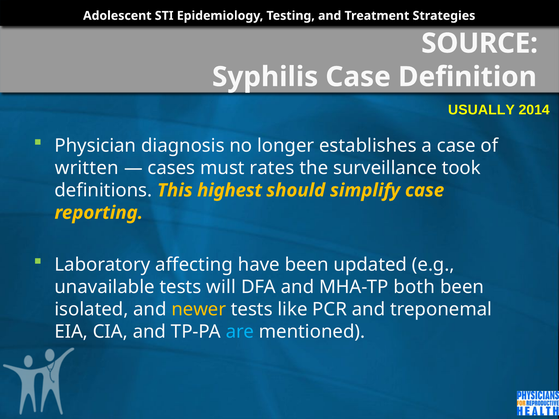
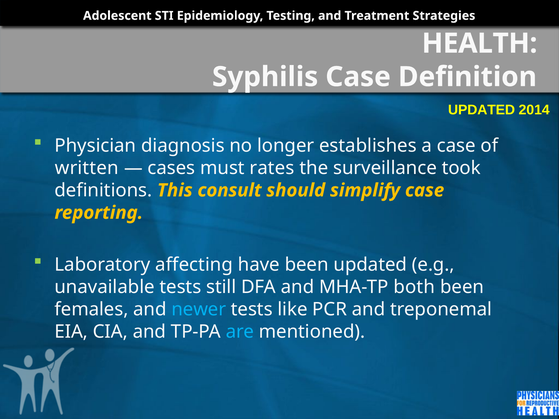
SOURCE: SOURCE -> HEALTH (480, 43)
USUALLY: USUALLY -> UPDATED (482, 110)
highest: highest -> consult (230, 190)
will: will -> still (221, 287)
isolated: isolated -> females (91, 310)
newer colour: yellow -> light blue (199, 310)
